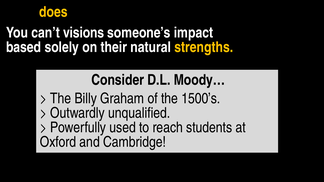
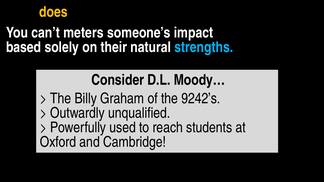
visions: visions -> meters (84, 33)
strengths colour: yellow -> light blue (204, 47)
1500’s: 1500’s -> 9242’s (201, 99)
